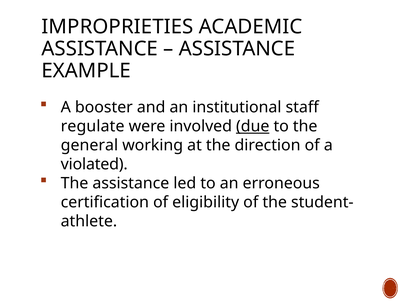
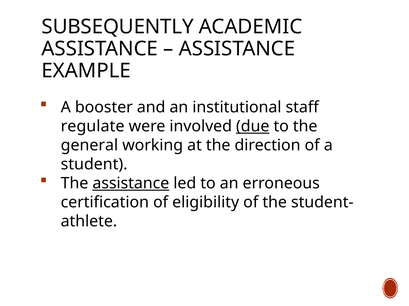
IMPROPRIETIES: IMPROPRIETIES -> SUBSEQUENTLY (118, 27)
violated: violated -> student (94, 165)
assistance underline: none -> present (131, 184)
